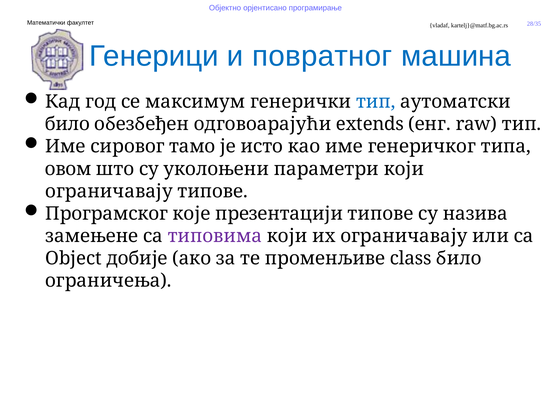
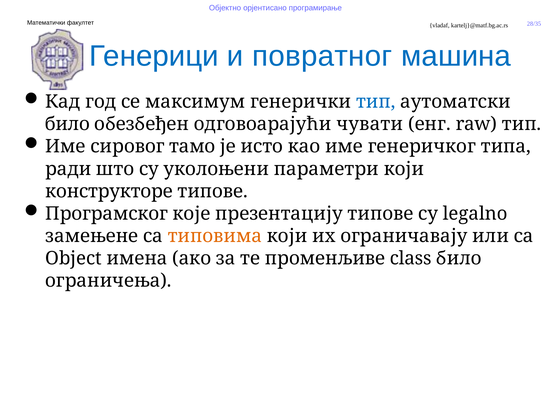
extends: extends -> чувати (370, 124)
овом: овом -> ради (68, 169)
ограничавају: ограничавају -> конструкторе (109, 191)
презентацији: презентацији -> презентацију (279, 214)
назива: назива -> legalno (475, 214)
типовима colour: purple -> orange (215, 236)
добије: добије -> имена (137, 258)
